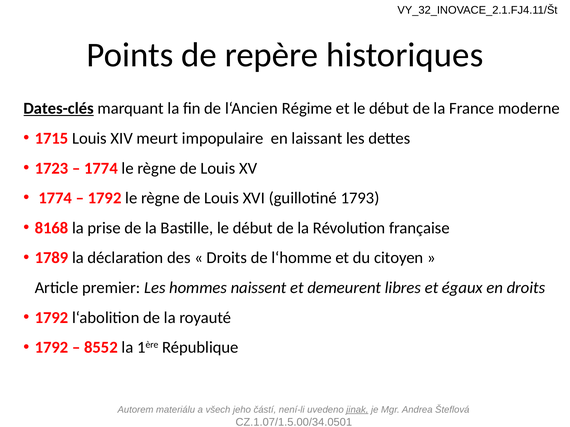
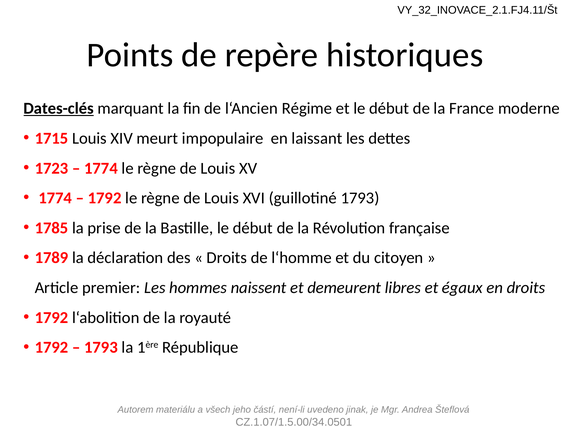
8168: 8168 -> 1785 (52, 228)
8552: 8552 -> 1793 (101, 348)
jinak underline: present -> none (357, 410)
